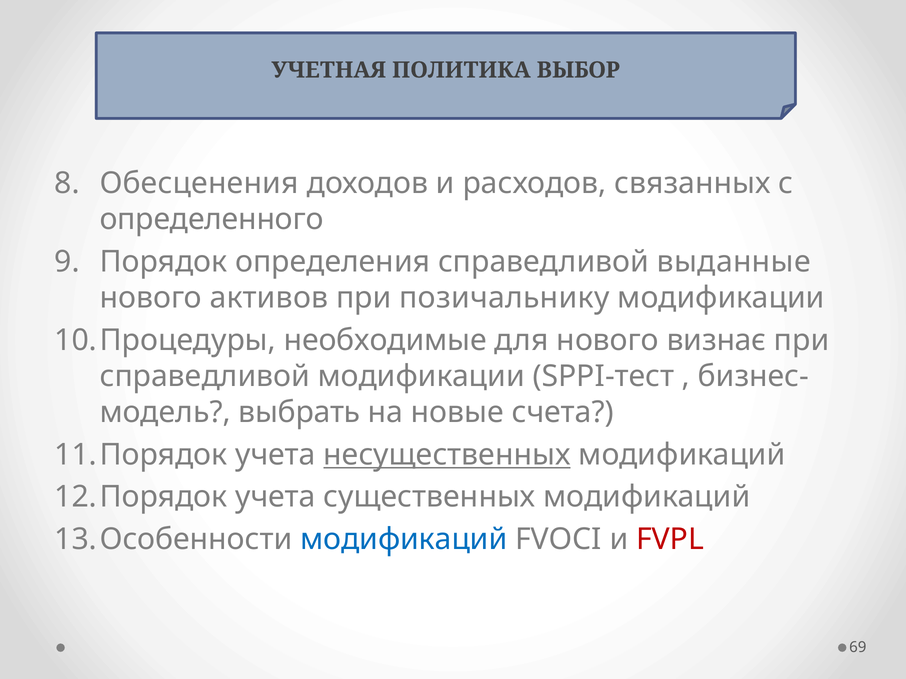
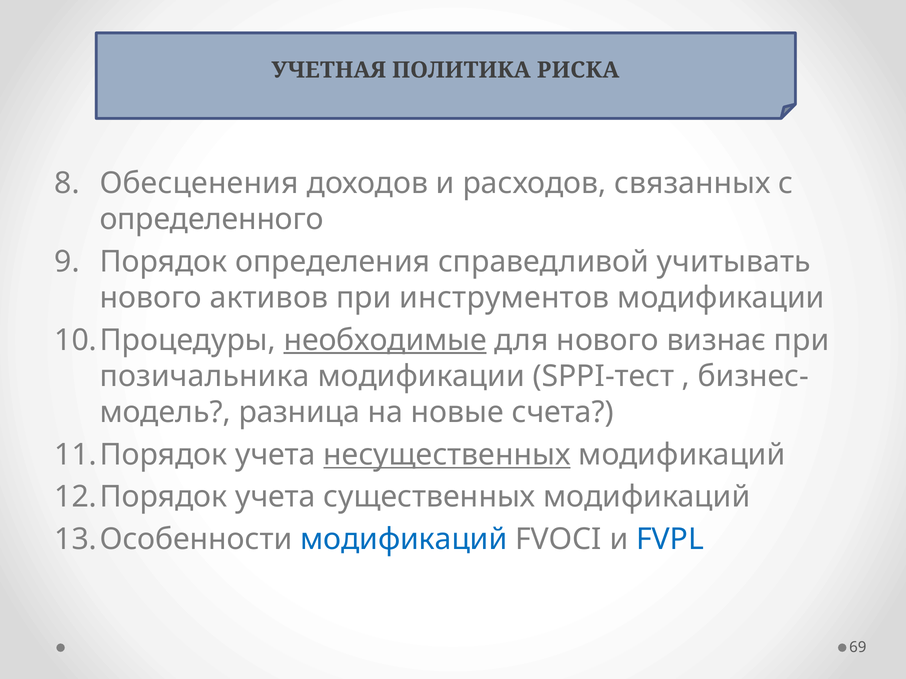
ВЫБОР: ВЫБОР -> РИСКА (578, 70)
выданные: выданные -> учитывать (734, 262)
позичальнику: позичальнику -> инструментов (504, 298)
необходимые underline: none -> present (385, 340)
справедливой: справедливой -> позичальника (205, 377)
выбрать: выбрать -> разница (299, 413)
FVPL colour: red -> blue (670, 540)
